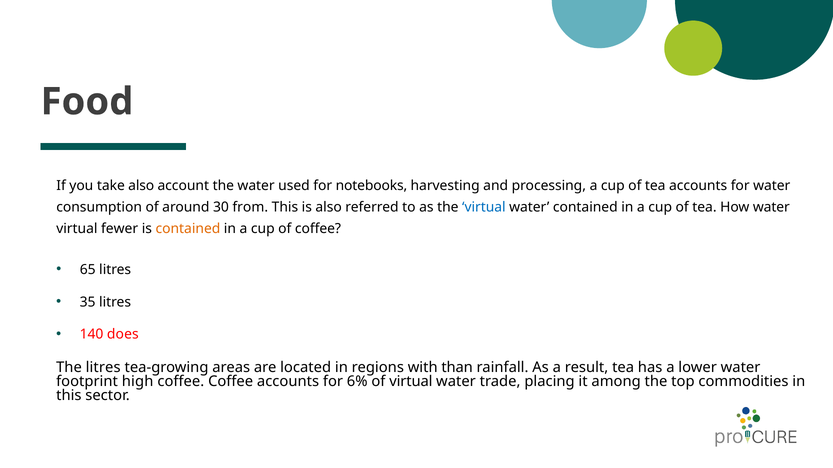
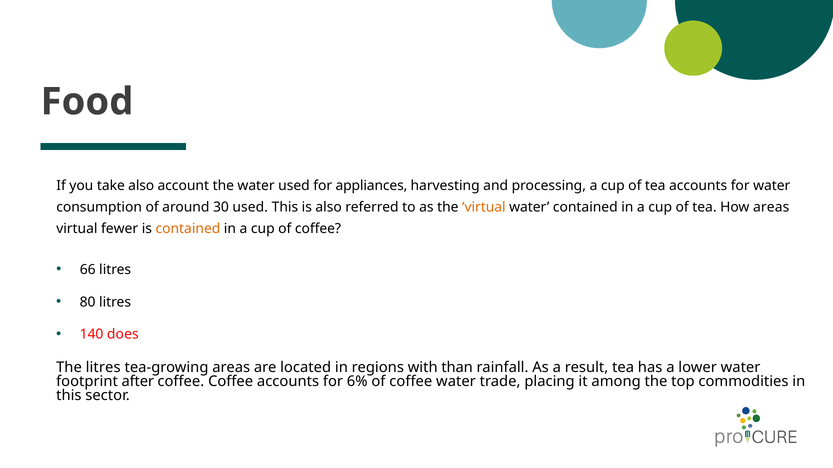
notebooks: notebooks -> appliances (371, 186)
30 from: from -> used (250, 207)
virtual colour: blue -> orange (484, 207)
How water: water -> areas (771, 207)
65: 65 -> 66 (88, 270)
35: 35 -> 80 (88, 302)
high: high -> after (138, 382)
6% of virtual: virtual -> coffee (411, 382)
